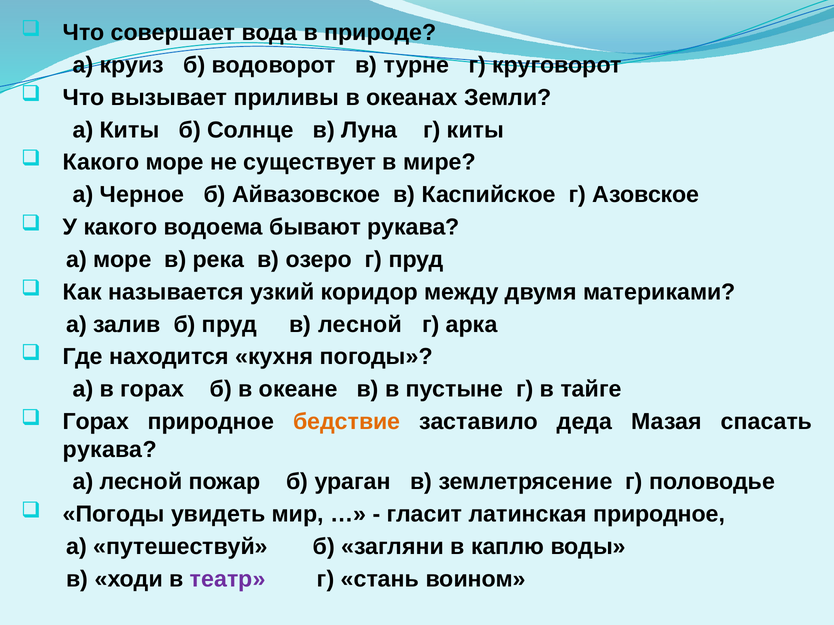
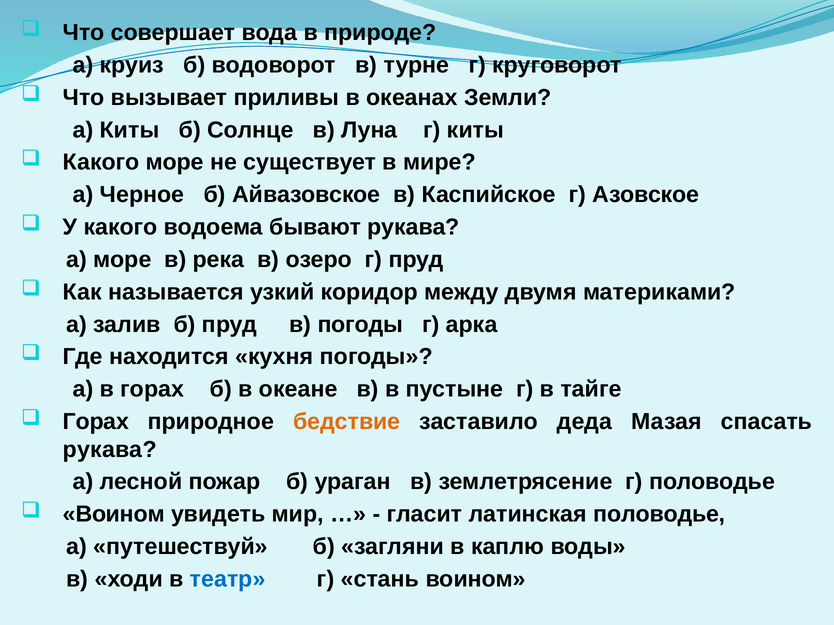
в лесной: лесной -> погоды (360, 325)
Погоды: Погоды -> Воином (114, 515)
латинская природное: природное -> половодье (659, 515)
театр colour: purple -> blue (228, 580)
